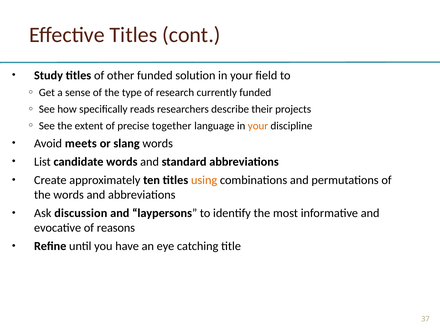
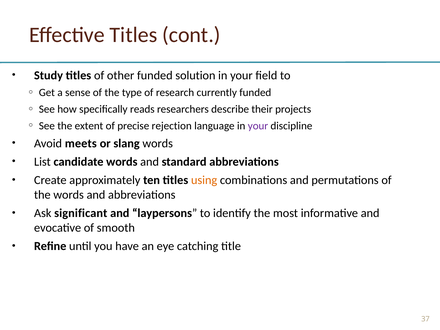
together: together -> rejection (172, 126)
your colour: orange -> purple (258, 126)
discussion: discussion -> significant (81, 213)
reasons: reasons -> smooth (116, 228)
